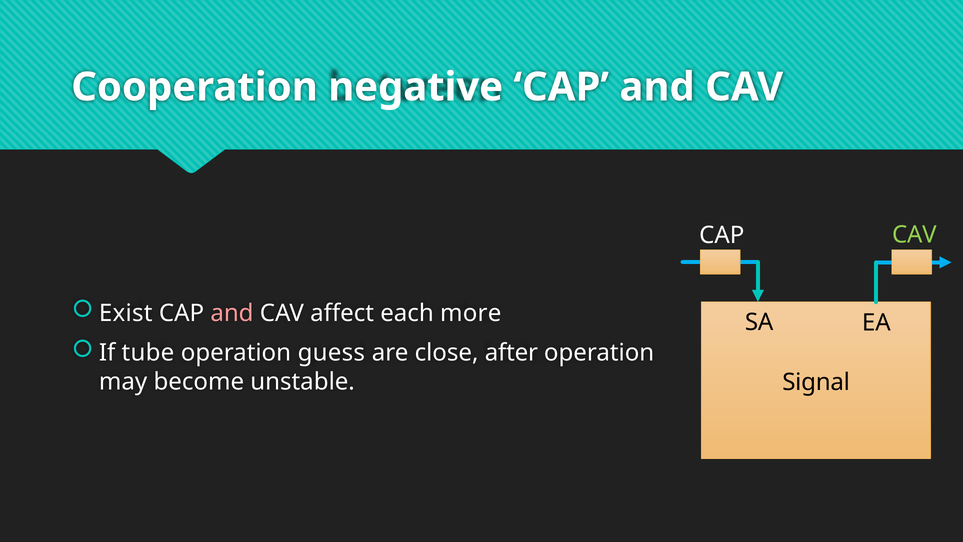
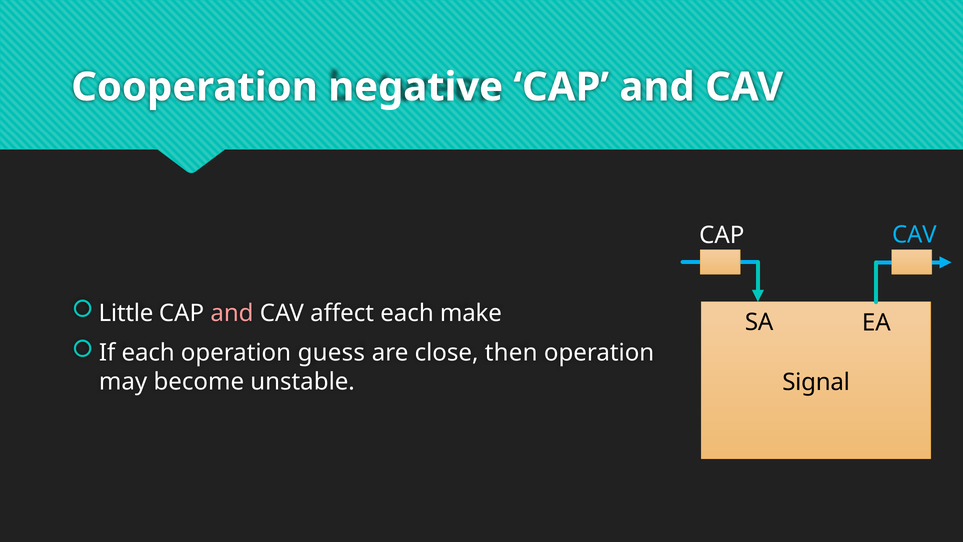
CAV colour: light green -> light blue (914, 235)
Exist: Exist -> Little (126, 313)
more: more -> make (471, 313)
If tube: tube -> each (148, 353)
after: after -> then (511, 353)
